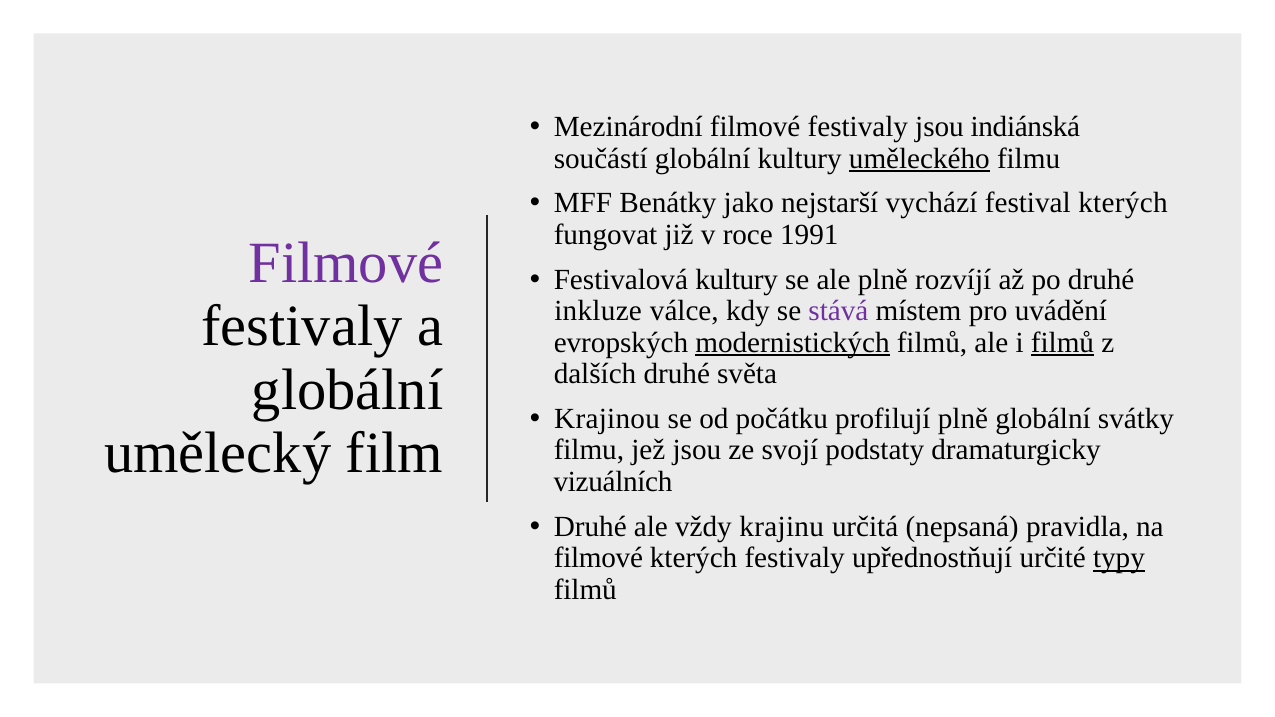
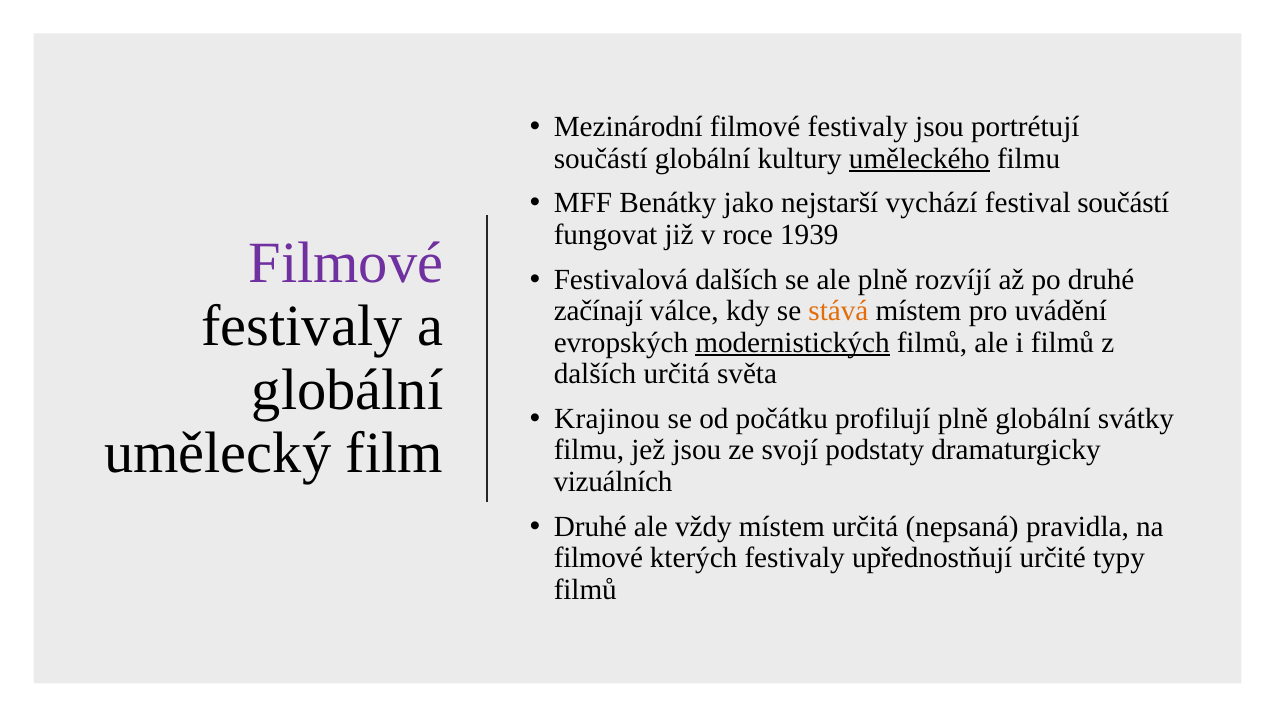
indiánská: indiánská -> portrétují (1025, 127)
festival kterých: kterých -> součástí (1123, 203)
1991: 1991 -> 1939 (809, 235)
Festivalová kultury: kultury -> dalších (737, 280)
inkluze: inkluze -> začínají (598, 311)
stává colour: purple -> orange (838, 311)
filmů underline: present -> none (1063, 343)
dalších druhé: druhé -> určitá (677, 374)
vždy krajinu: krajinu -> místem (782, 527)
typy underline: present -> none (1119, 558)
